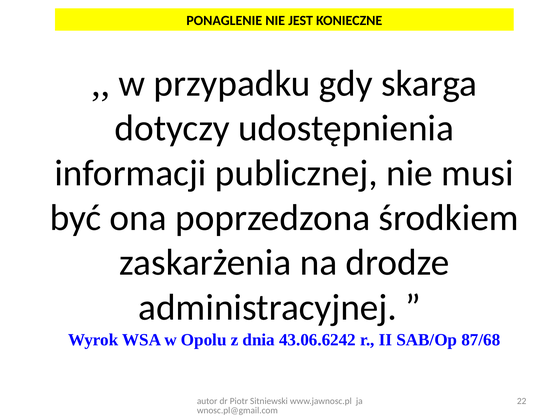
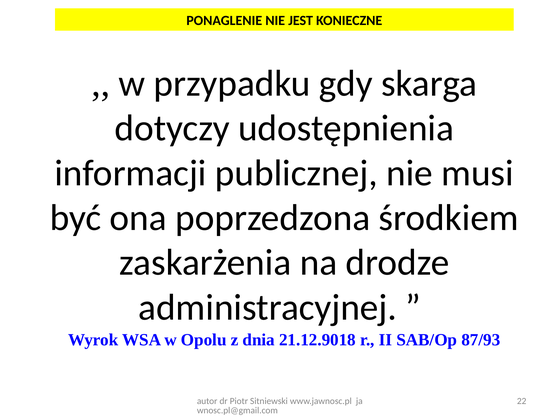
43.06.6242: 43.06.6242 -> 21.12.9018 (317, 340)
87/68: 87/68 -> 87/93 (481, 340)
